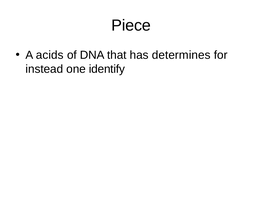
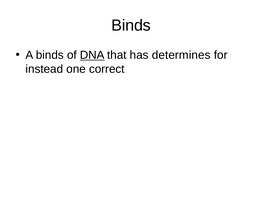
Piece: Piece -> Binds (131, 25)
A acids: acids -> binds (50, 55)
DNA underline: none -> present (92, 55)
identify: identify -> correct (107, 69)
